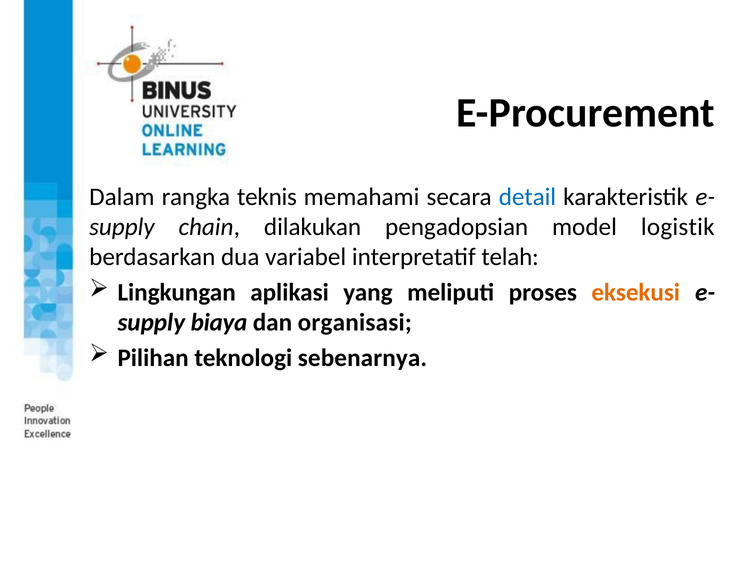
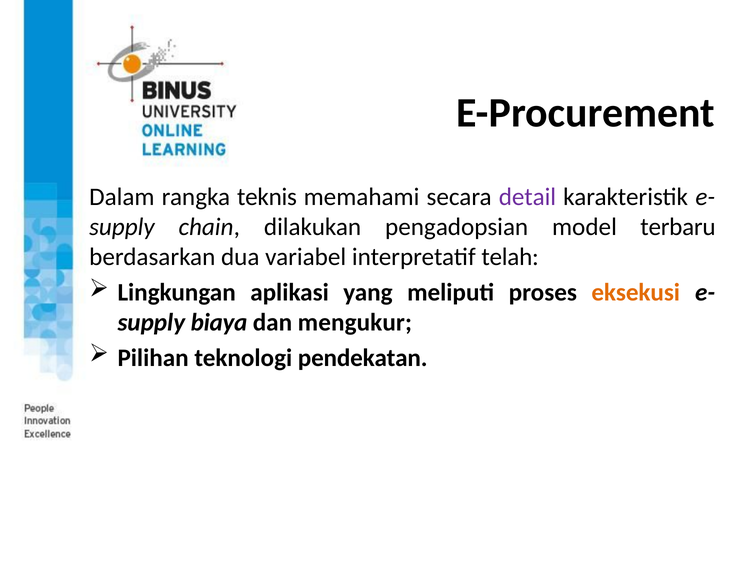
detail colour: blue -> purple (527, 197)
logistik: logistik -> terbaru (678, 227)
organisasi: organisasi -> mengukur (355, 322)
sebenarnya: sebenarnya -> pendekatan (363, 357)
